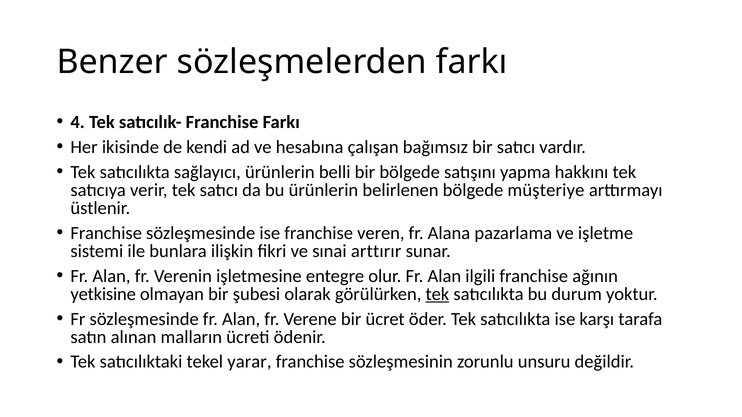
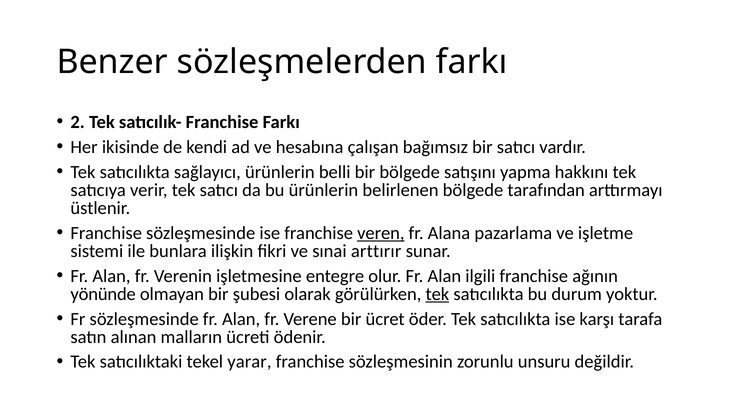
4: 4 -> 2 (78, 122)
müşteriye: müşteriye -> tarafından (546, 190)
veren underline: none -> present (381, 233)
yetkisine: yetkisine -> yönünde (103, 294)
